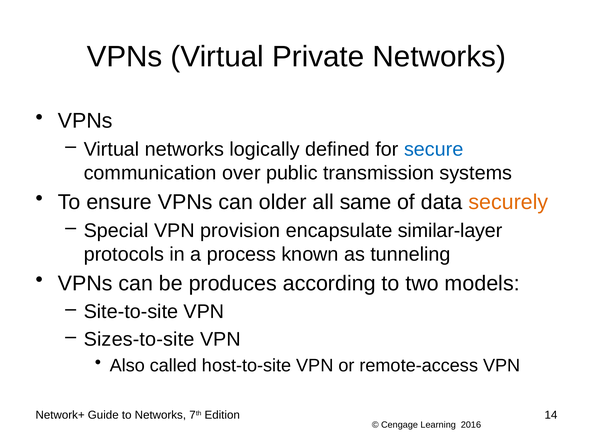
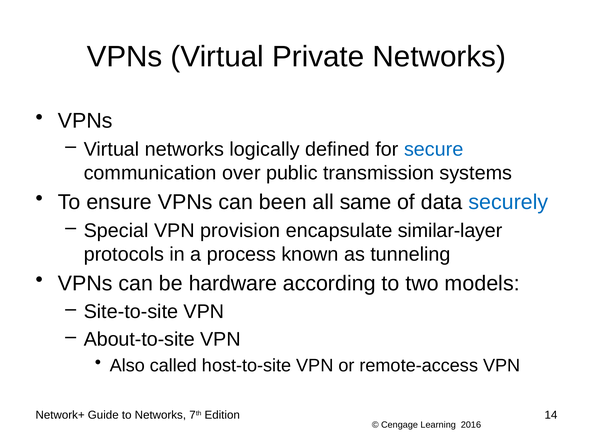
older: older -> been (283, 202)
securely colour: orange -> blue (508, 202)
produces: produces -> hardware (233, 284)
Sizes-to-site: Sizes-to-site -> About-to-site (139, 340)
